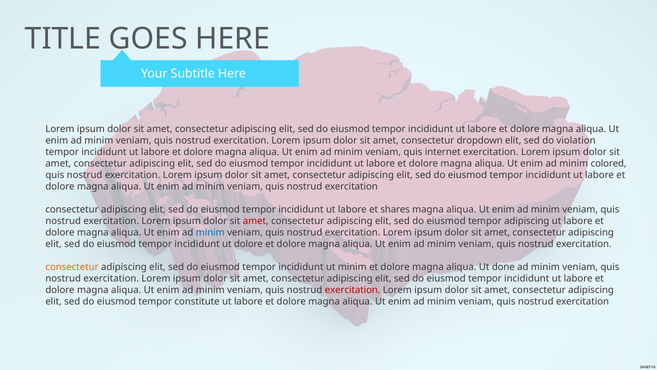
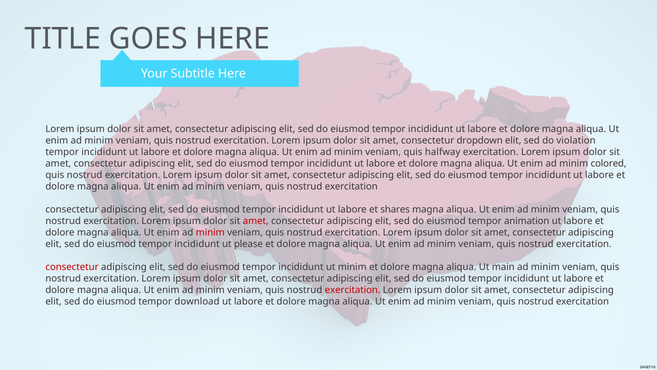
internet: internet -> halfway (443, 152)
tempor adipiscing: adipiscing -> animation (527, 221)
minim colour: blue -> red (210, 232)
ut dolore: dolore -> please (248, 244)
consectetur colour: orange -> red (72, 267)
done: done -> main (503, 267)
constitute: constitute -> download (197, 301)
